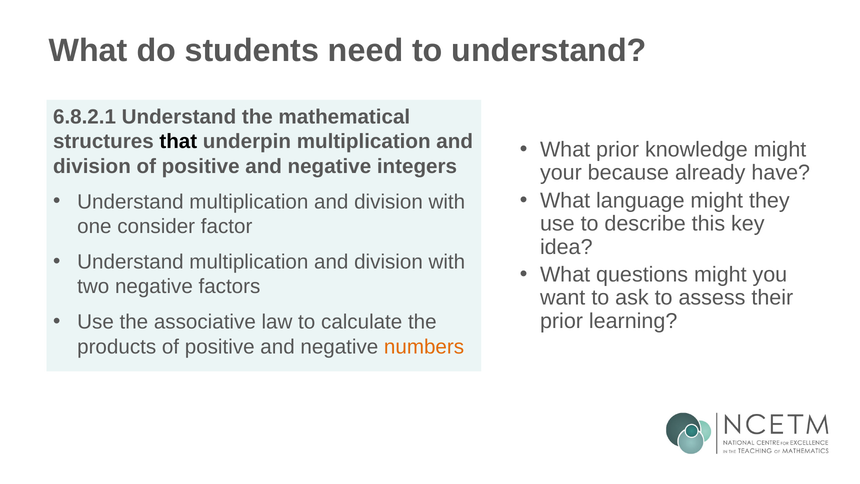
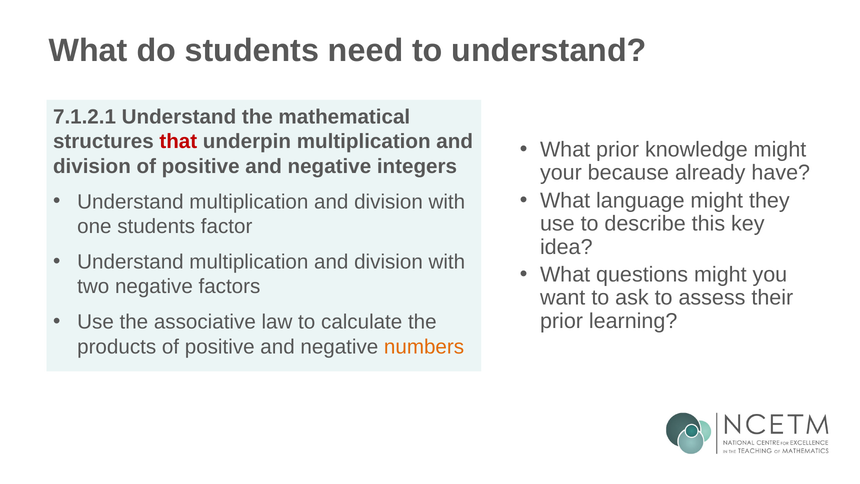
6.8.2.1: 6.8.2.1 -> 7.1.2.1 (85, 117)
that colour: black -> red (178, 141)
one consider: consider -> students (156, 226)
